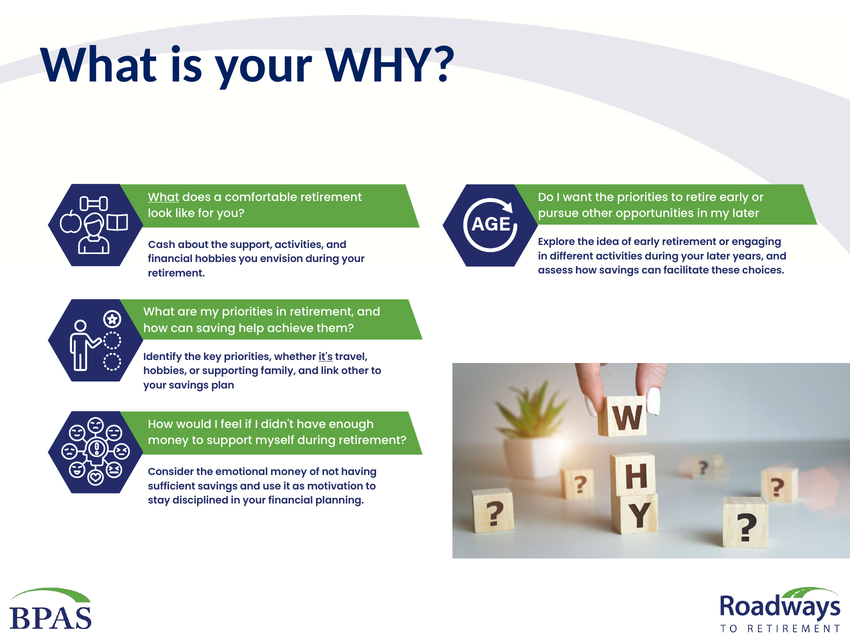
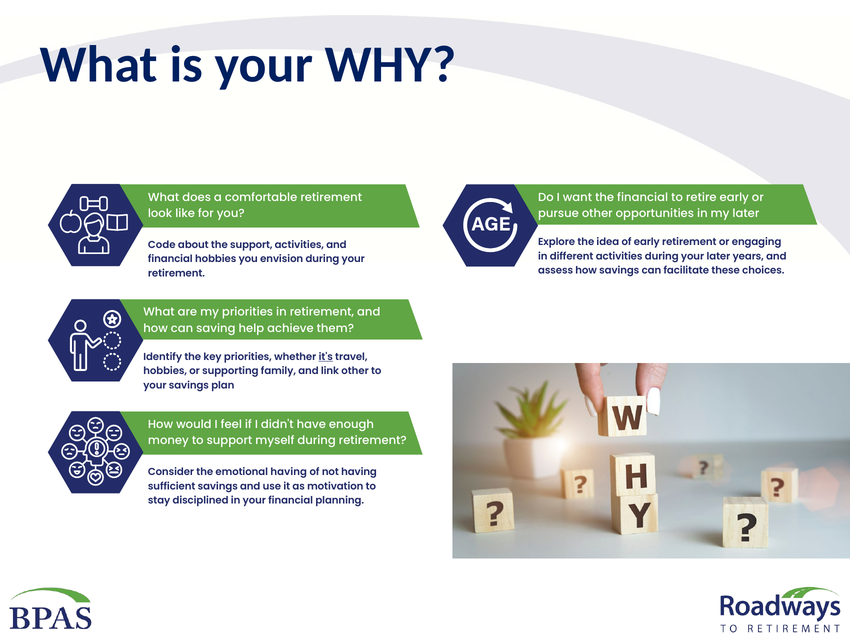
What underline: present -> none (164, 197)
the priorities: priorities -> financial (643, 197)
Cash: Cash -> Code (162, 245)
emotional money: money -> having (289, 472)
